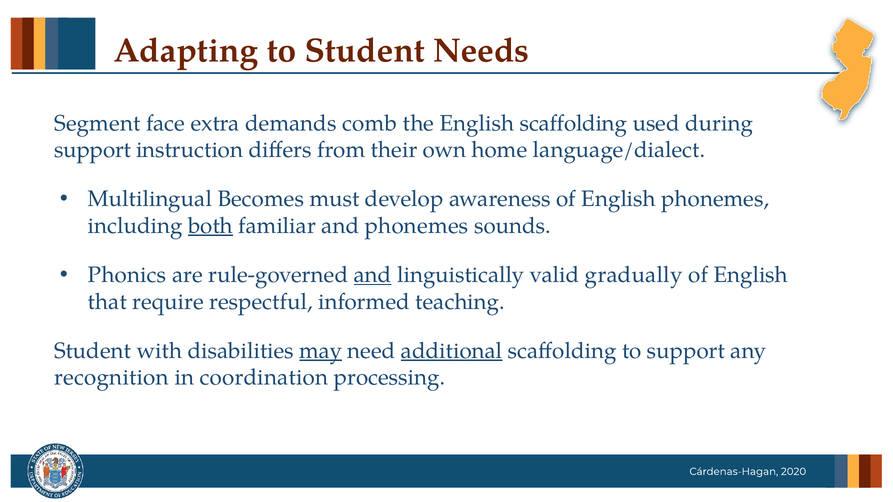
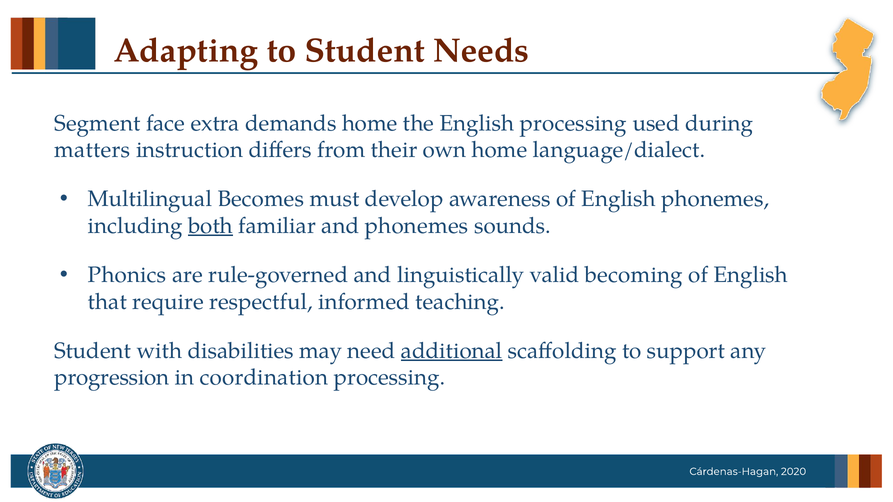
demands comb: comb -> home (370, 123)
English scaffolding: scaffolding -> processing (573, 123)
support: support -> matters (92, 150)
and underline: present -> none (373, 275)
gradually: gradually -> becoming (634, 275)
may underline: present -> none (321, 351)
recognition: recognition -> progression (112, 378)
